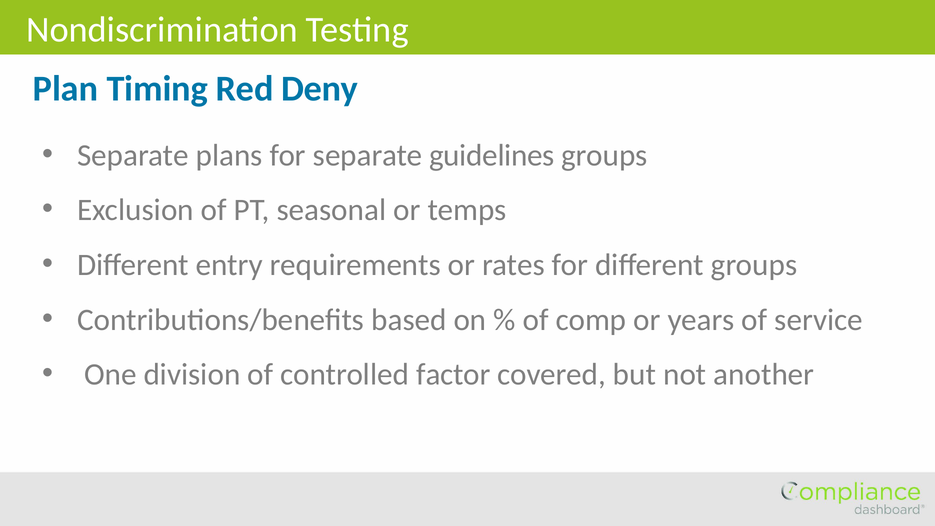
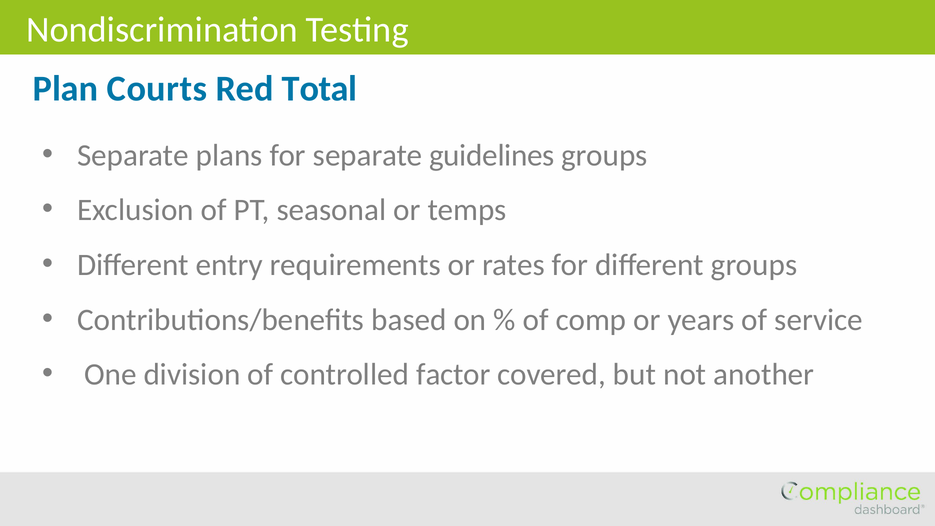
Timing: Timing -> Courts (157, 89)
Deny: Deny -> Total (320, 89)
